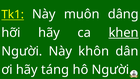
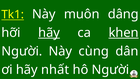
hãy underline: none -> present (49, 33)
khôn: khôn -> cùng (94, 51)
táng: táng -> nhất (55, 70)
